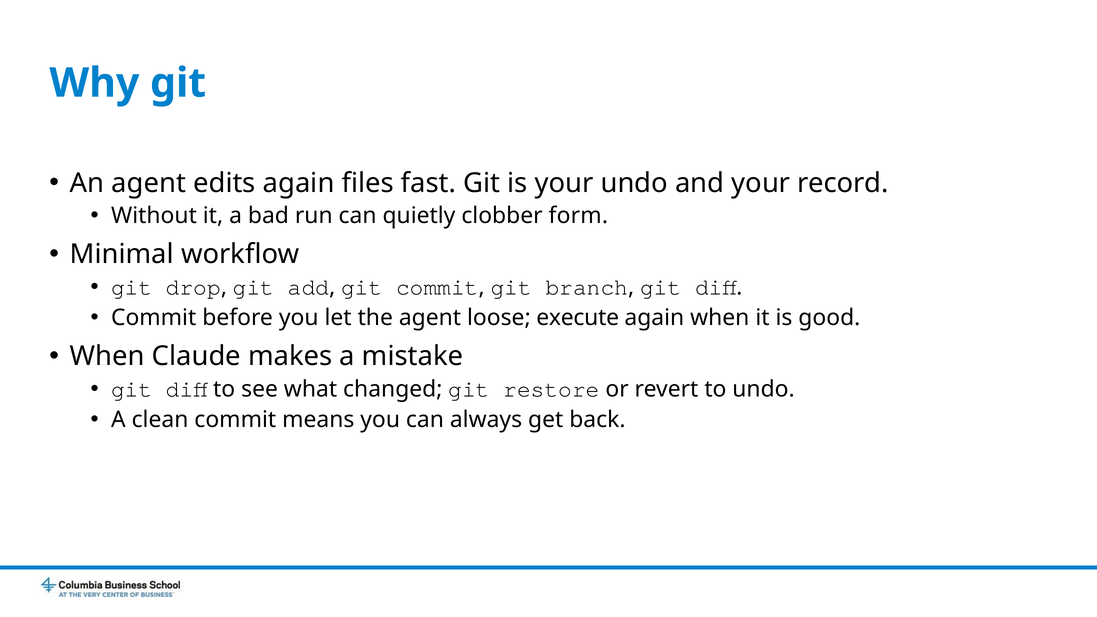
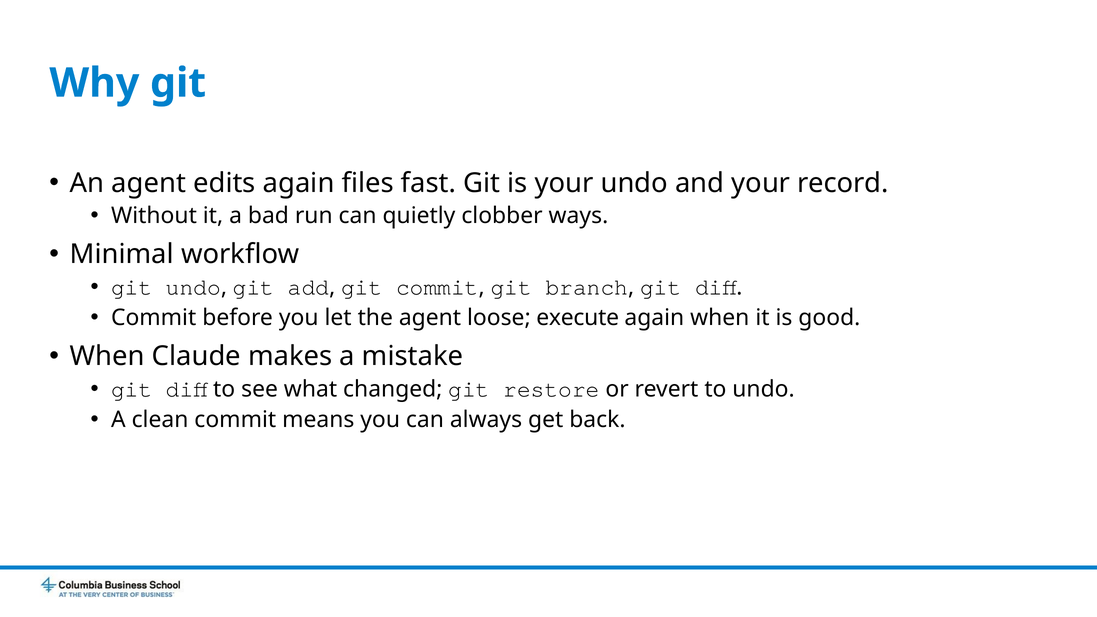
form: form -> ways (578, 216)
git drop: drop -> undo (193, 287)
